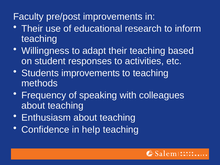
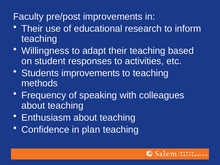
help: help -> plan (91, 130)
